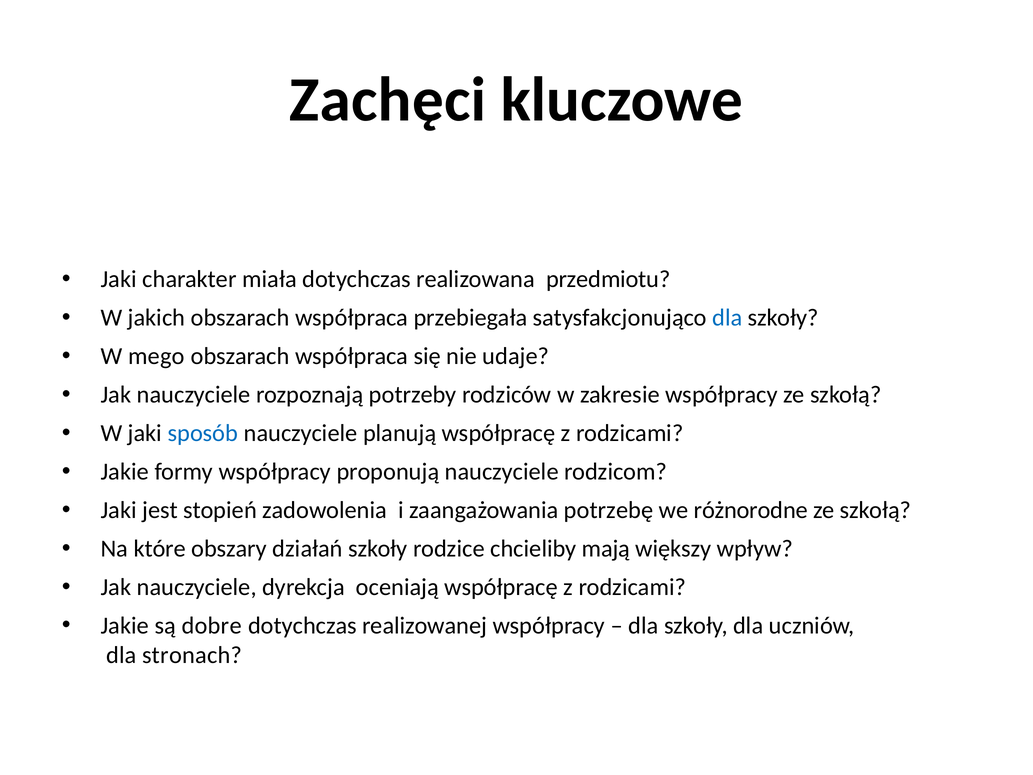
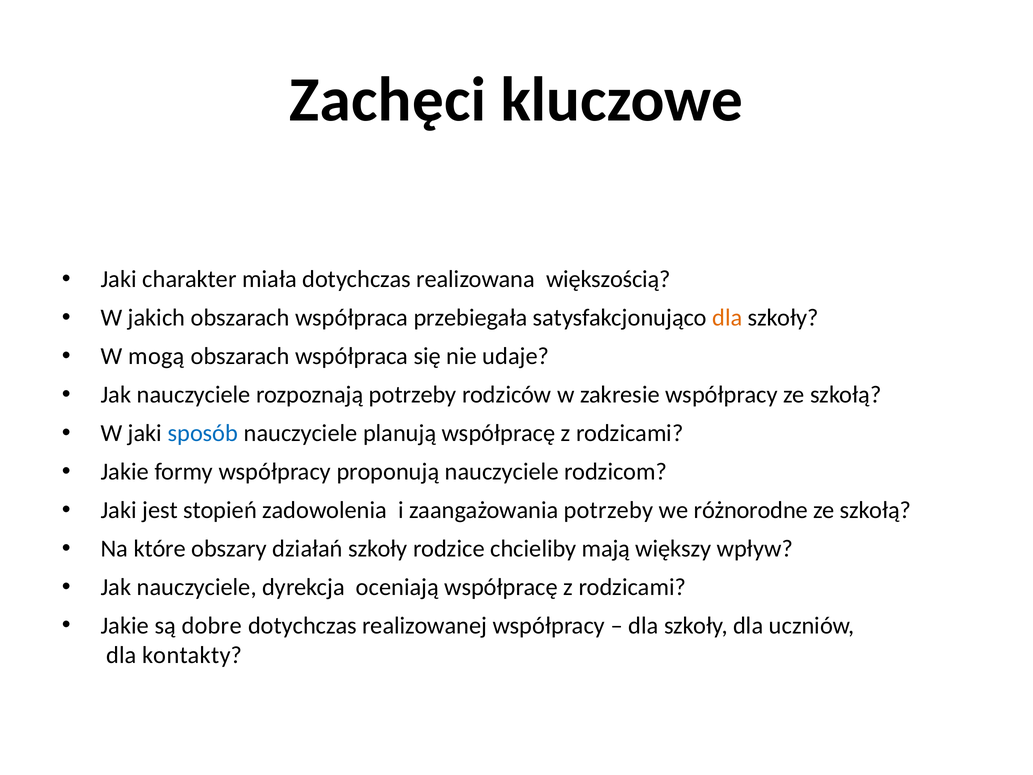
przedmiotu: przedmiotu -> większością (608, 279)
dla colour: blue -> orange (727, 318)
mego: mego -> mogą (156, 356)
zaangażowania potrzebę: potrzebę -> potrzeby (609, 510)
stronach: stronach -> kontakty (192, 655)
